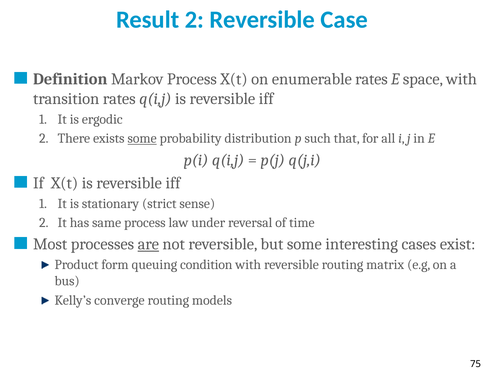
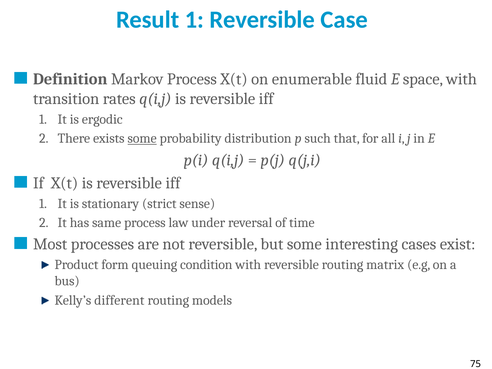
Result 2: 2 -> 1 (194, 20)
enumerable rates: rates -> fluid (371, 79)
are underline: present -> none (148, 244)
converge: converge -> different (119, 300)
